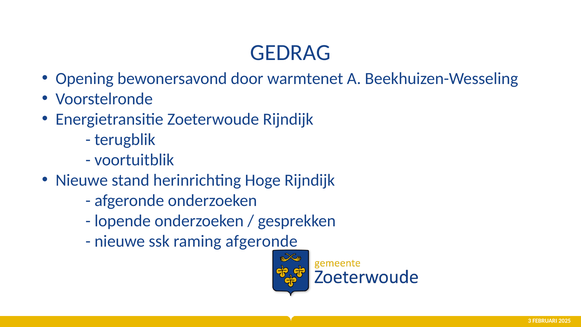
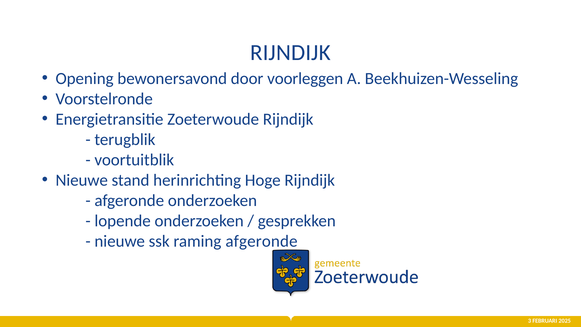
GEDRAG: GEDRAG -> RIJNDIJK (290, 52)
warmtenet: warmtenet -> voorleggen (305, 78)
